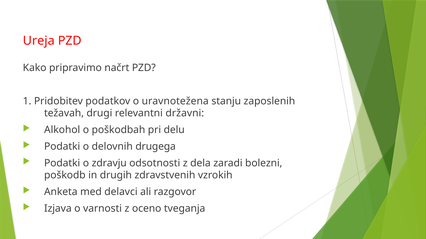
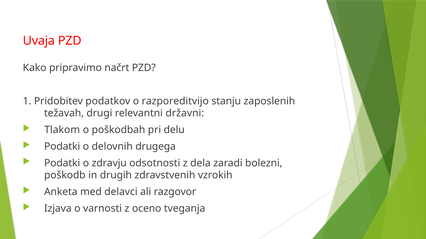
Ureja: Ureja -> Uvaja (39, 41)
uravnotežena: uravnotežena -> razporeditvijo (175, 101)
Alkohol: Alkohol -> Tlakom (62, 130)
